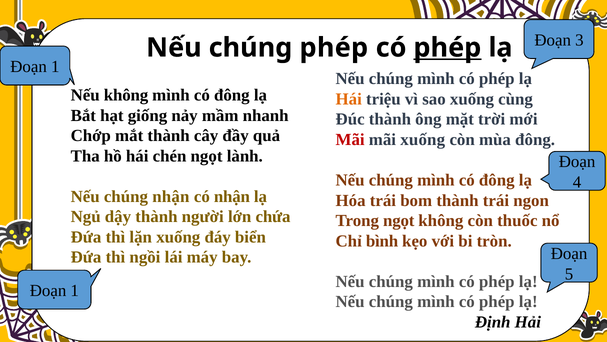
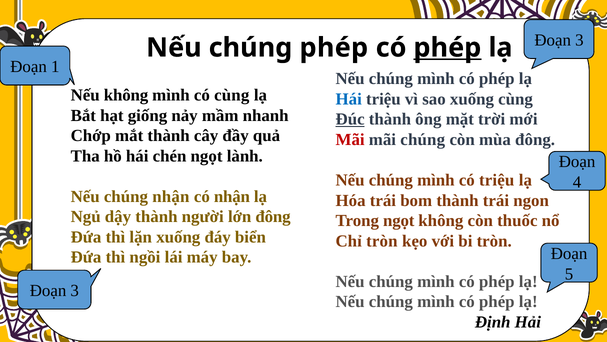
đông: đông -> cùng (232, 95)
Hái colour: orange -> blue (349, 99)
Đúc underline: none -> present (350, 119)
mãi xuống: xuống -> chúng (423, 139)
chúng mình có đông: đông -> triệu (497, 180)
lớn chứa: chứa -> đông (273, 217)
Chỉ bình: bình -> tròn (382, 241)
1: 1 -> 3 (75, 290)
